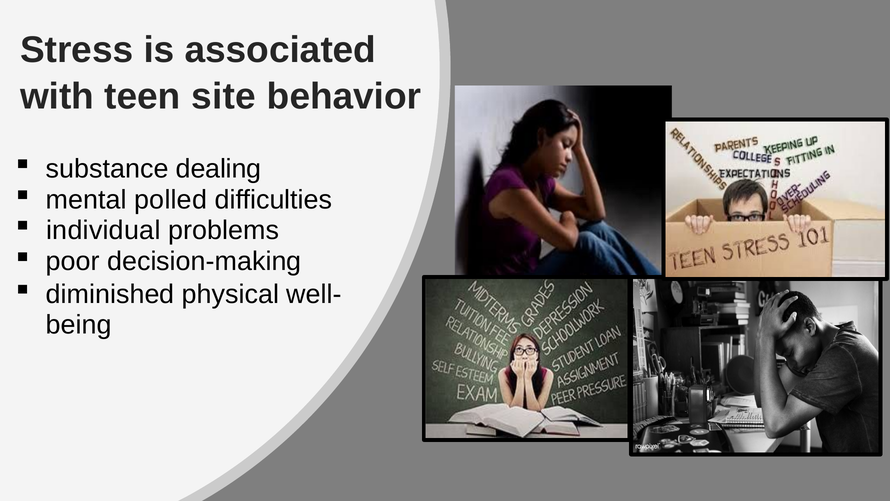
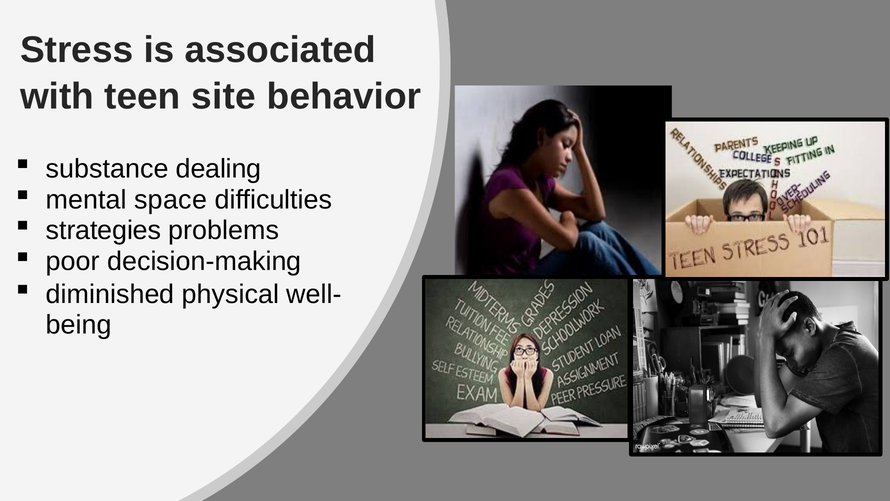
polled: polled -> space (171, 200)
individual: individual -> strategies (104, 230)
